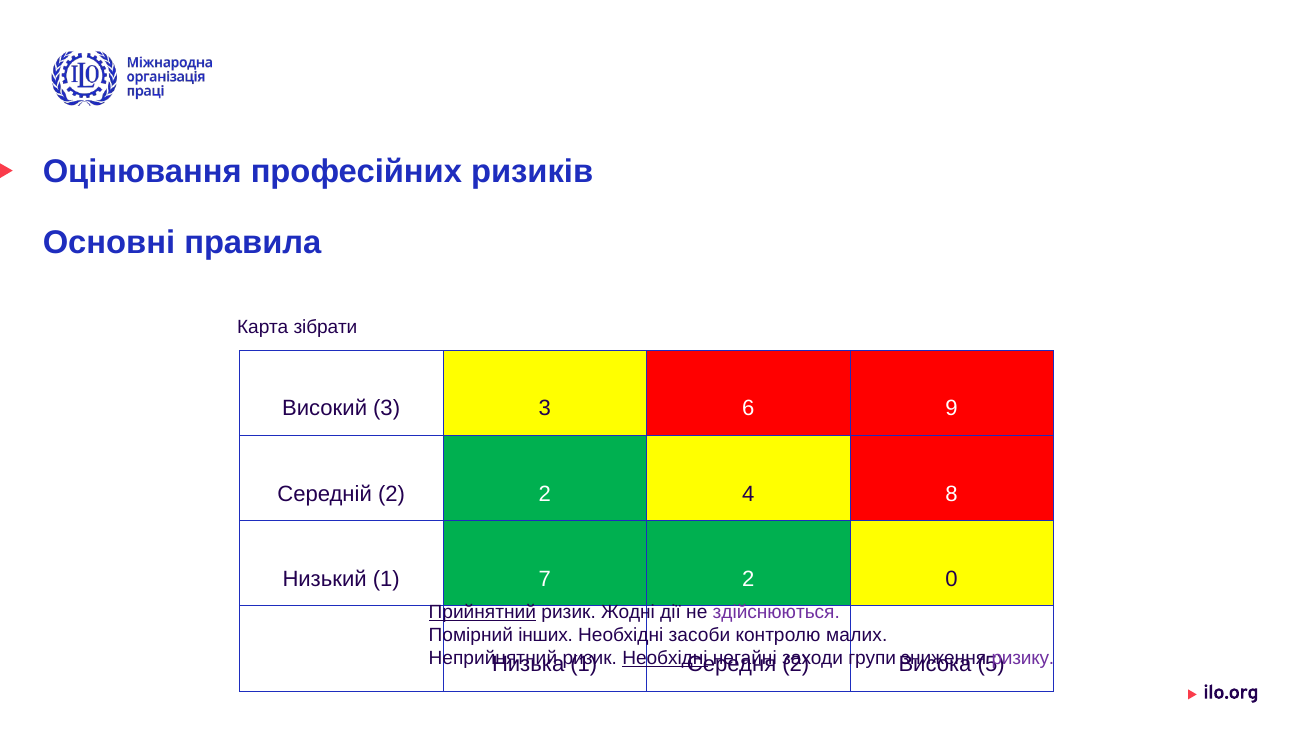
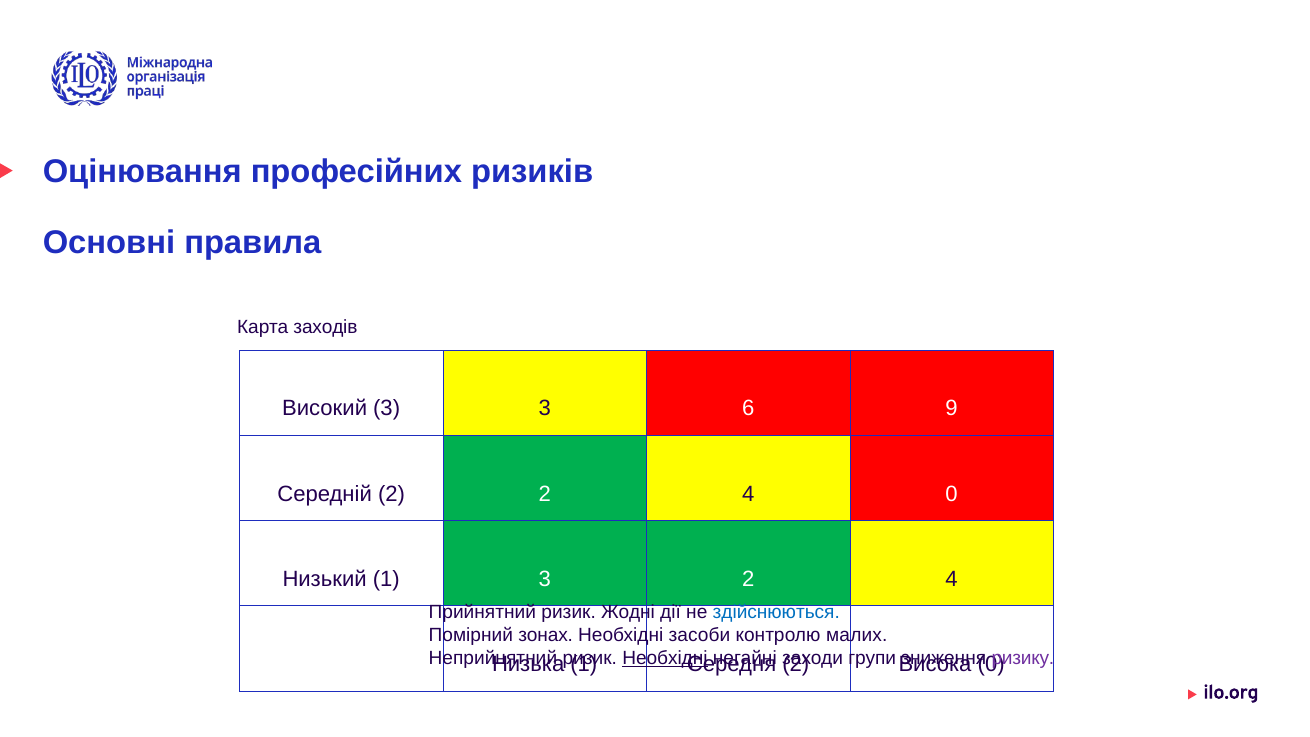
зібрати: зібрати -> заходів (325, 327)
4 8: 8 -> 0 (952, 494)
1 7: 7 -> 3 (545, 579)
0: 0 -> 4 (952, 579)
Прийнятний underline: present -> none (482, 612)
здійснюються colour: purple -> blue (776, 612)
інших: інших -> зонах (546, 635)
5: 5 -> 0 (991, 664)
